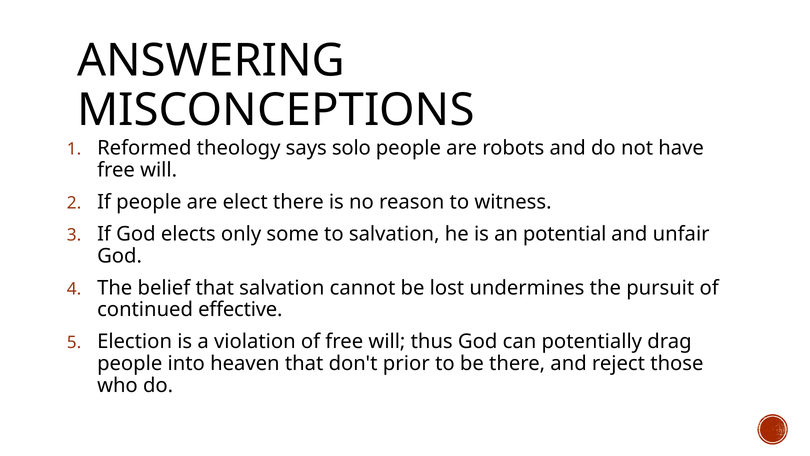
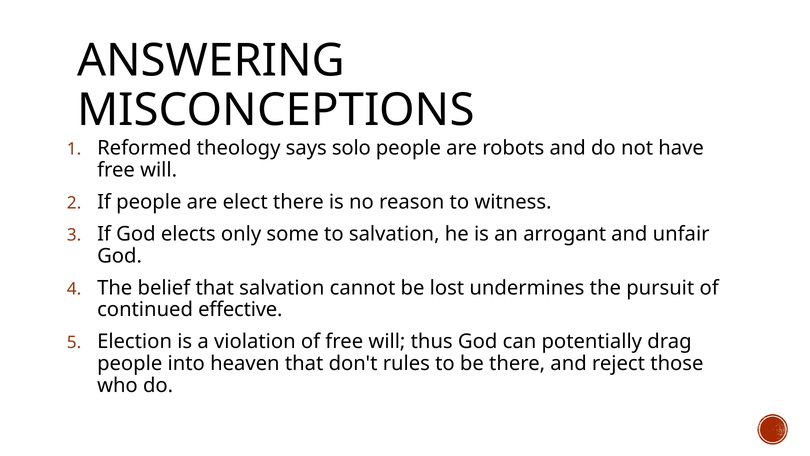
potential: potential -> arrogant (565, 234)
prior: prior -> rules (406, 363)
